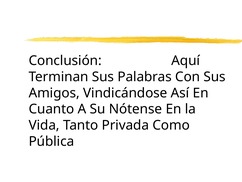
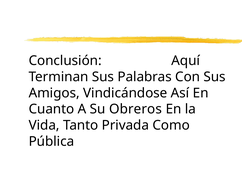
Nótense: Nótense -> Obreros (135, 109)
